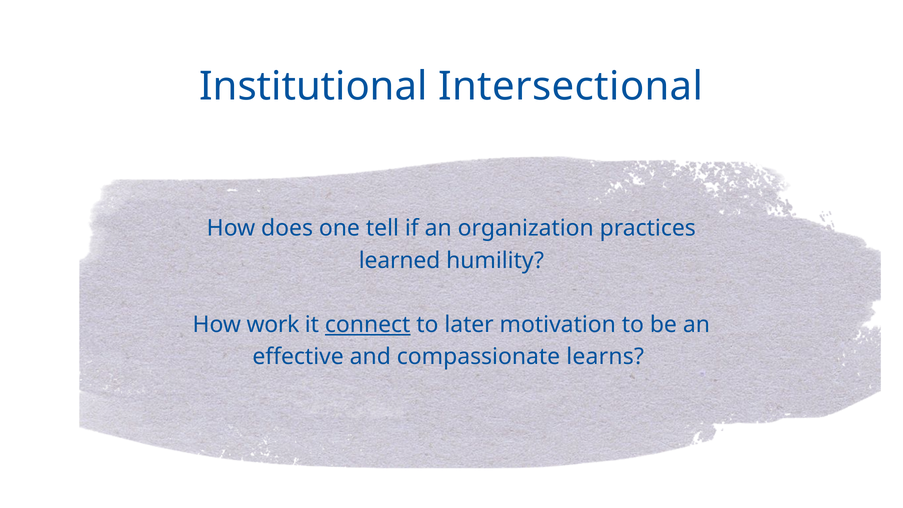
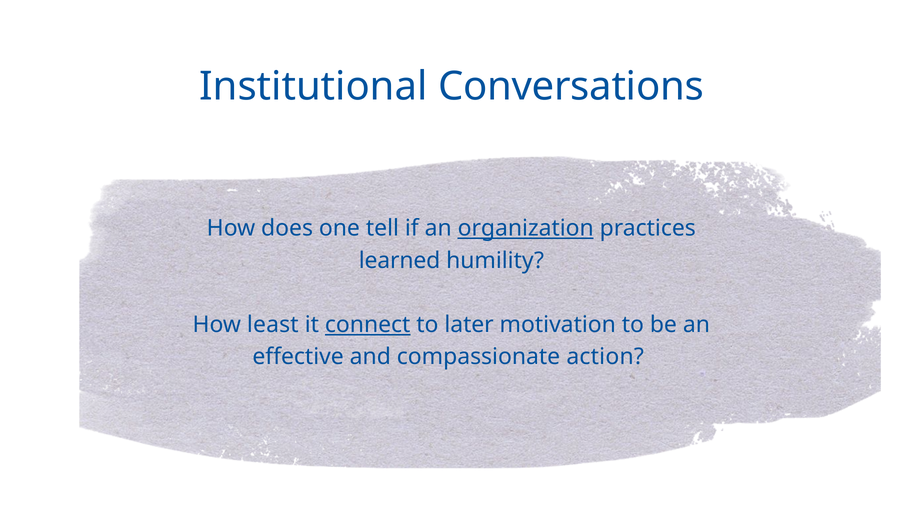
Intersectional: Intersectional -> Conversations (571, 86)
organization underline: none -> present (526, 228)
work: work -> least (273, 325)
learns: learns -> action (605, 357)
